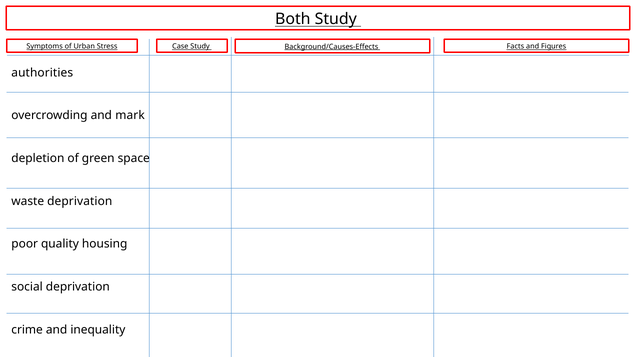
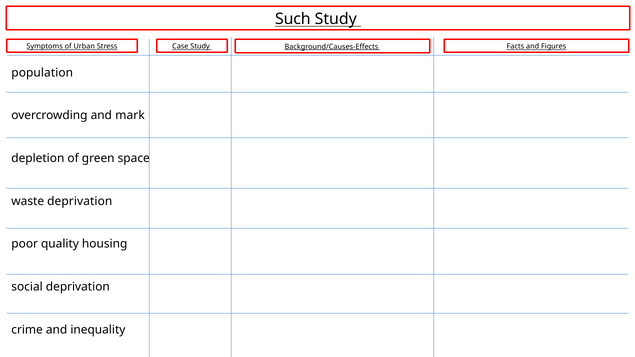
Both: Both -> Such (293, 19)
authorities: authorities -> population (42, 73)
